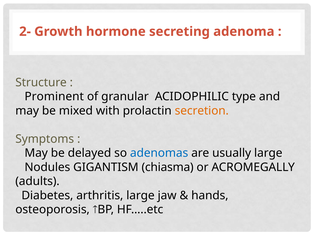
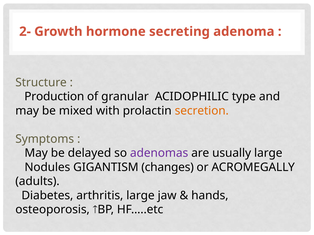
Prominent: Prominent -> Production (54, 97)
adenomas colour: blue -> purple (159, 153)
chiasma: chiasma -> changes (168, 168)
